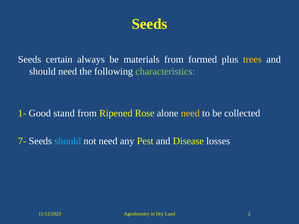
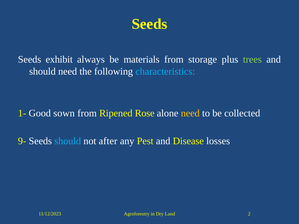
certain: certain -> exhibit (59, 59)
formed: formed -> storage (203, 59)
trees colour: yellow -> light green (252, 59)
characteristics colour: light green -> light blue (165, 71)
stand: stand -> sown (64, 113)
7-: 7- -> 9- (22, 141)
not need: need -> after (108, 141)
